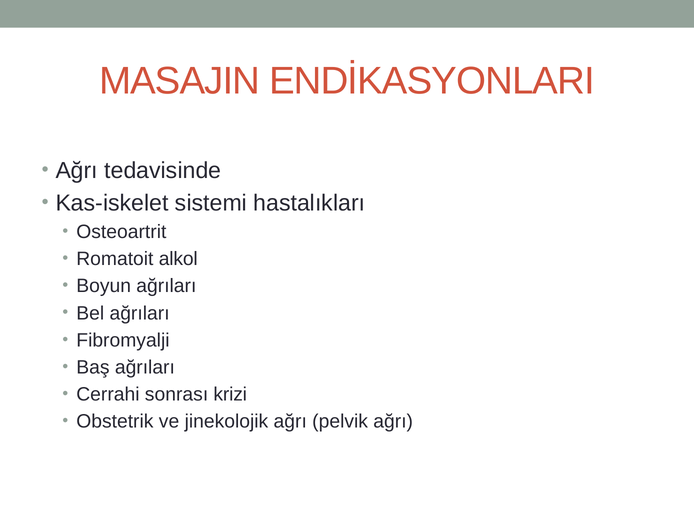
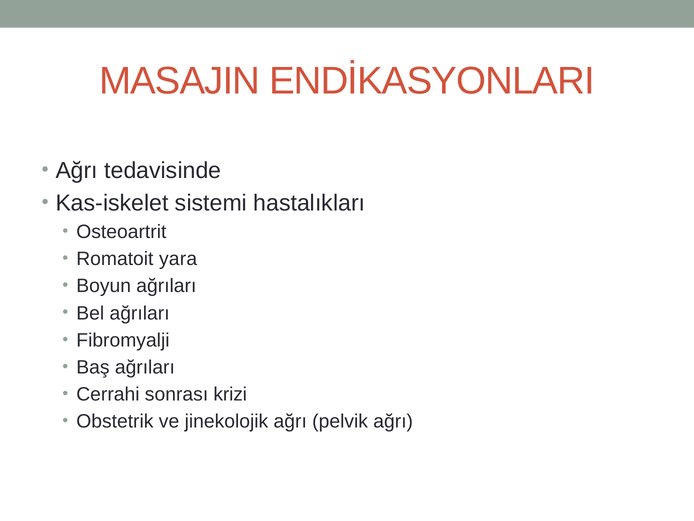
alkol: alkol -> yara (178, 259)
